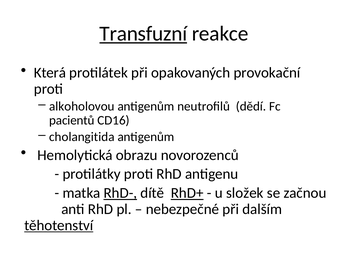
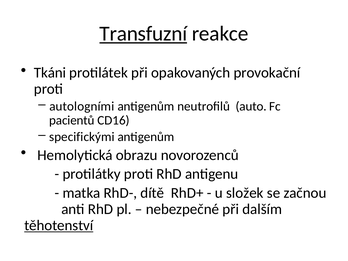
Která: Která -> Tkáni (50, 73)
alkoholovou: alkoholovou -> autologními (82, 106)
dědí: dědí -> auto (251, 106)
cholangitida: cholangitida -> specifickými (82, 137)
RhD- underline: present -> none (120, 193)
RhD+ underline: present -> none (187, 193)
